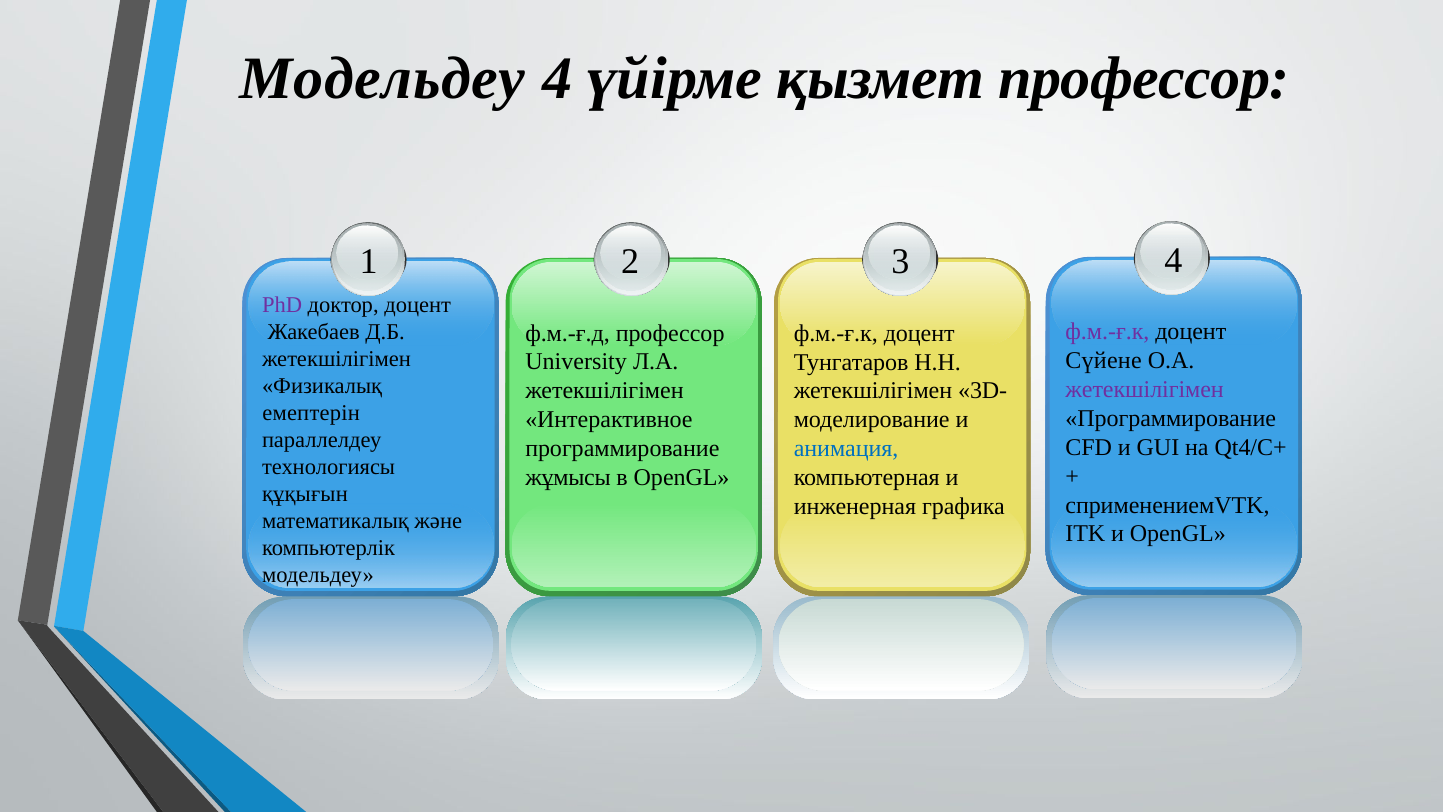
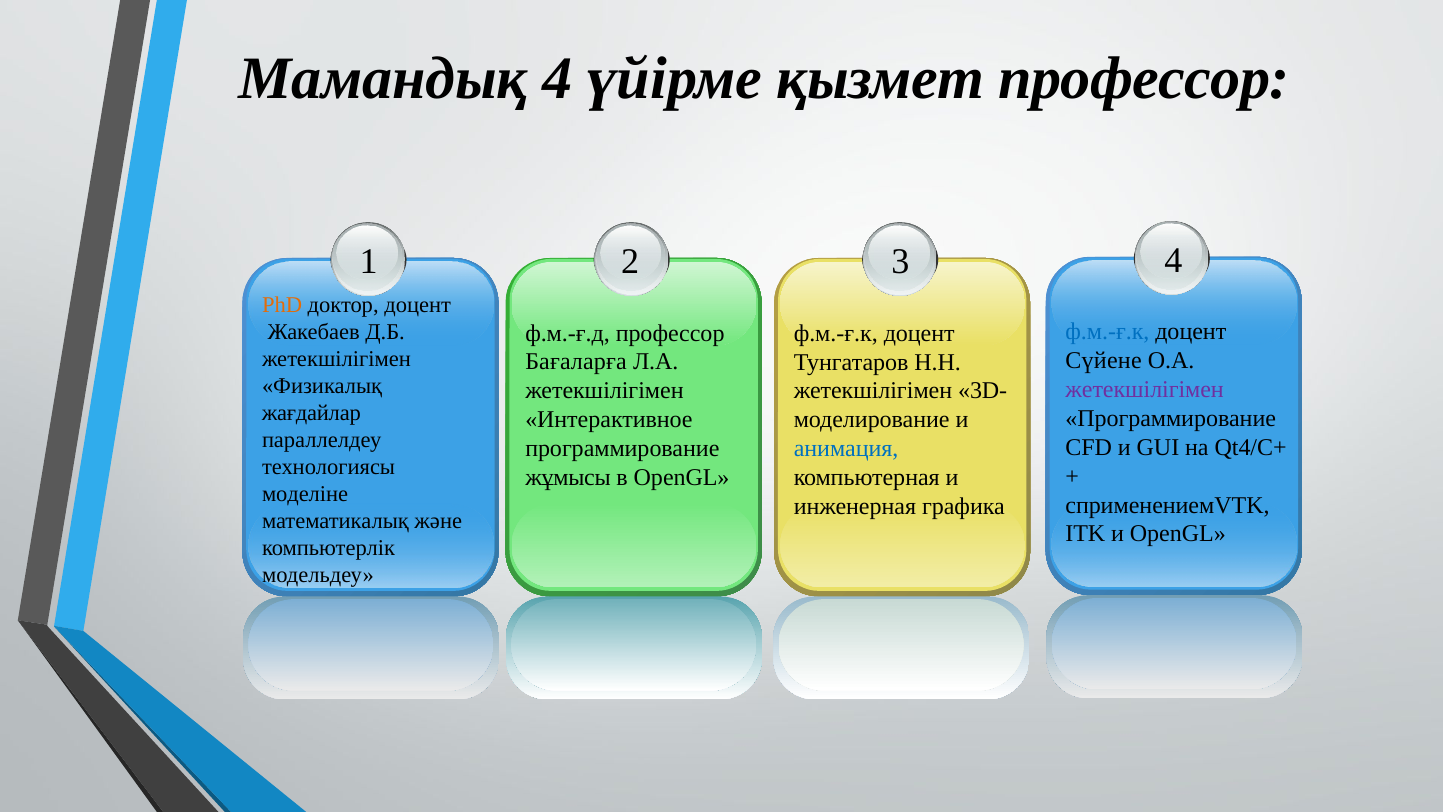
Модельдеу: Модельдеу -> Мамандық (383, 78)
PhD colour: purple -> orange (282, 305)
ф.м.-ғ.к colour: purple -> blue (1107, 332)
University: University -> Бағаларға (576, 362)
емептерін: емептерін -> жағдайлар (311, 413)
құқығын: құқығын -> моделіне (305, 494)
